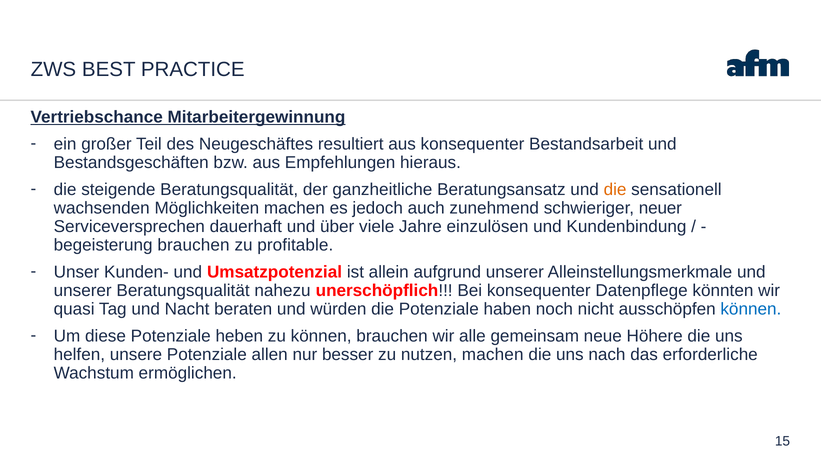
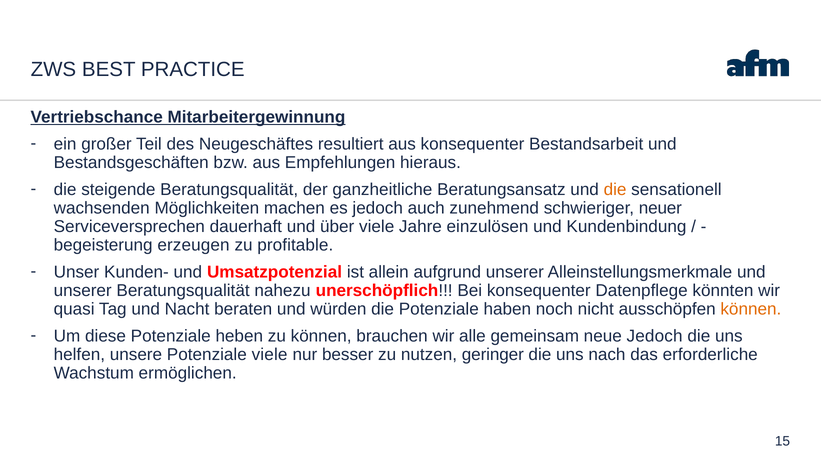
begeisterung brauchen: brauchen -> erzeugen (194, 245)
können colour: blue -> orange (751, 309)
neue Höhere: Höhere -> Jedoch (655, 336)
Potenziale allen: allen -> viele (270, 354)
nutzen machen: machen -> geringer (493, 354)
